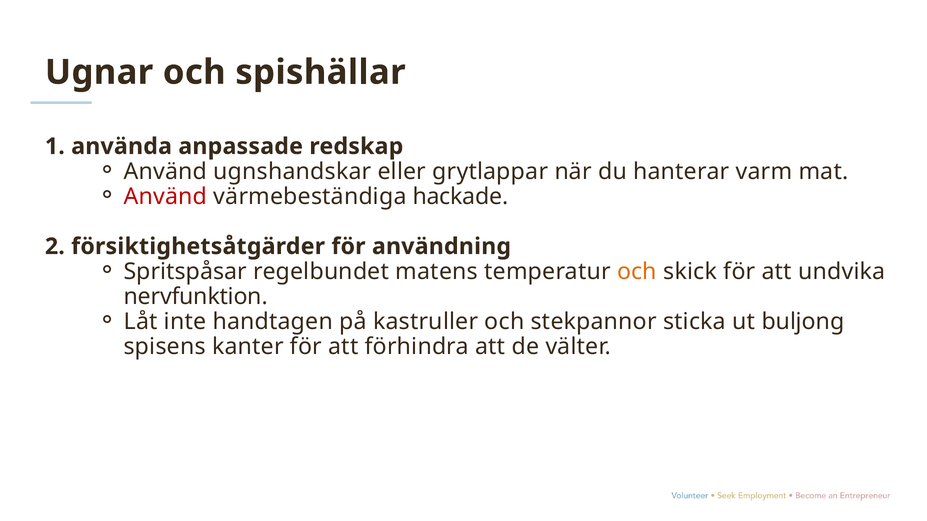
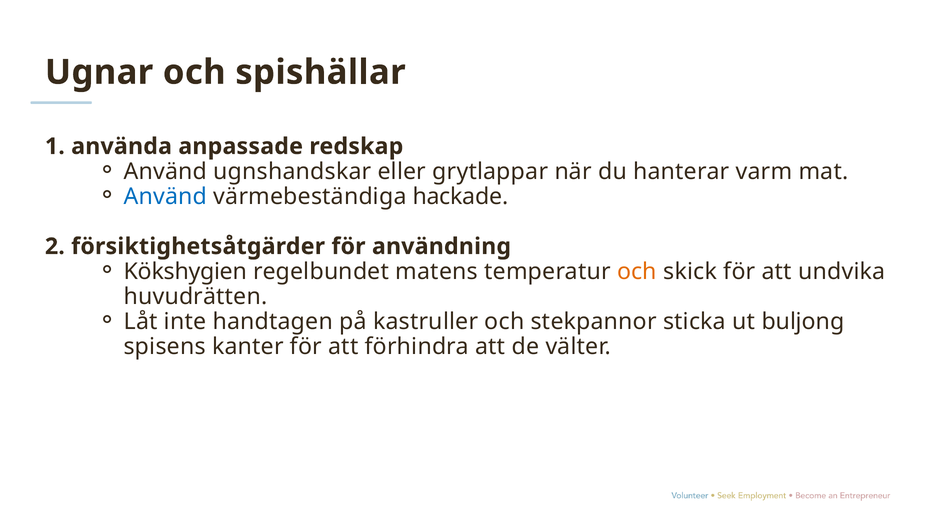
Använd colour: red -> blue (165, 197)
Spritspåsar: Spritspåsar -> Kökshygien (185, 272)
nervfunktion: nervfunktion -> huvudrätten (196, 297)
